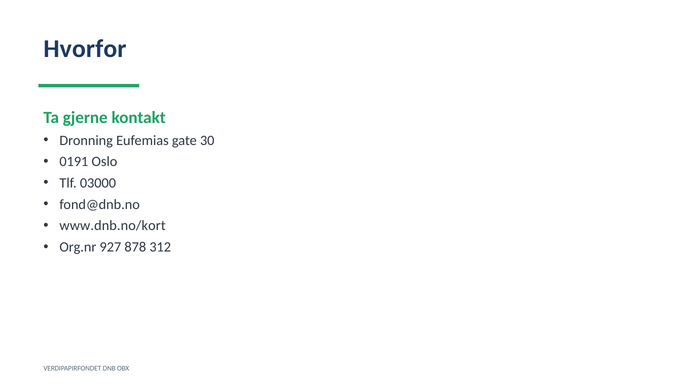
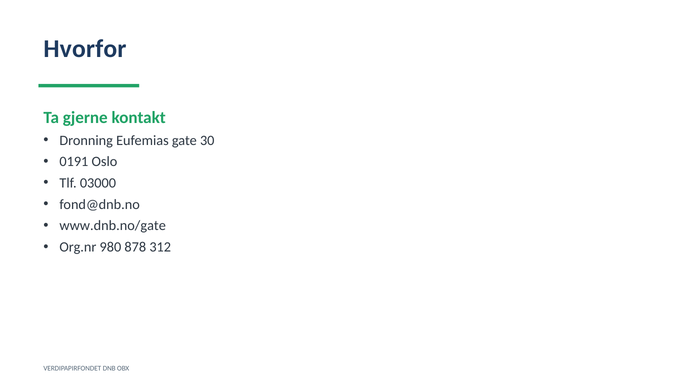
www.dnb.no/kort: www.dnb.no/kort -> www.dnb.no/gate (113, 226)
927: 927 -> 980 (110, 247)
